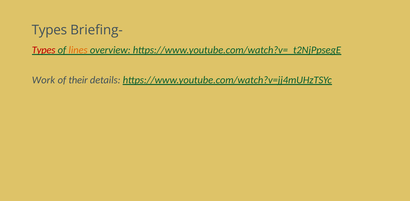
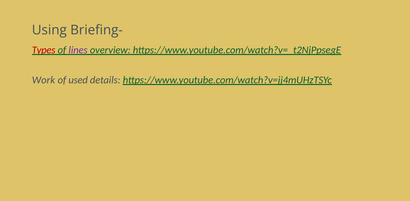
Types: Types -> Using (49, 30)
lines colour: orange -> purple (78, 50)
their: their -> used (78, 80)
